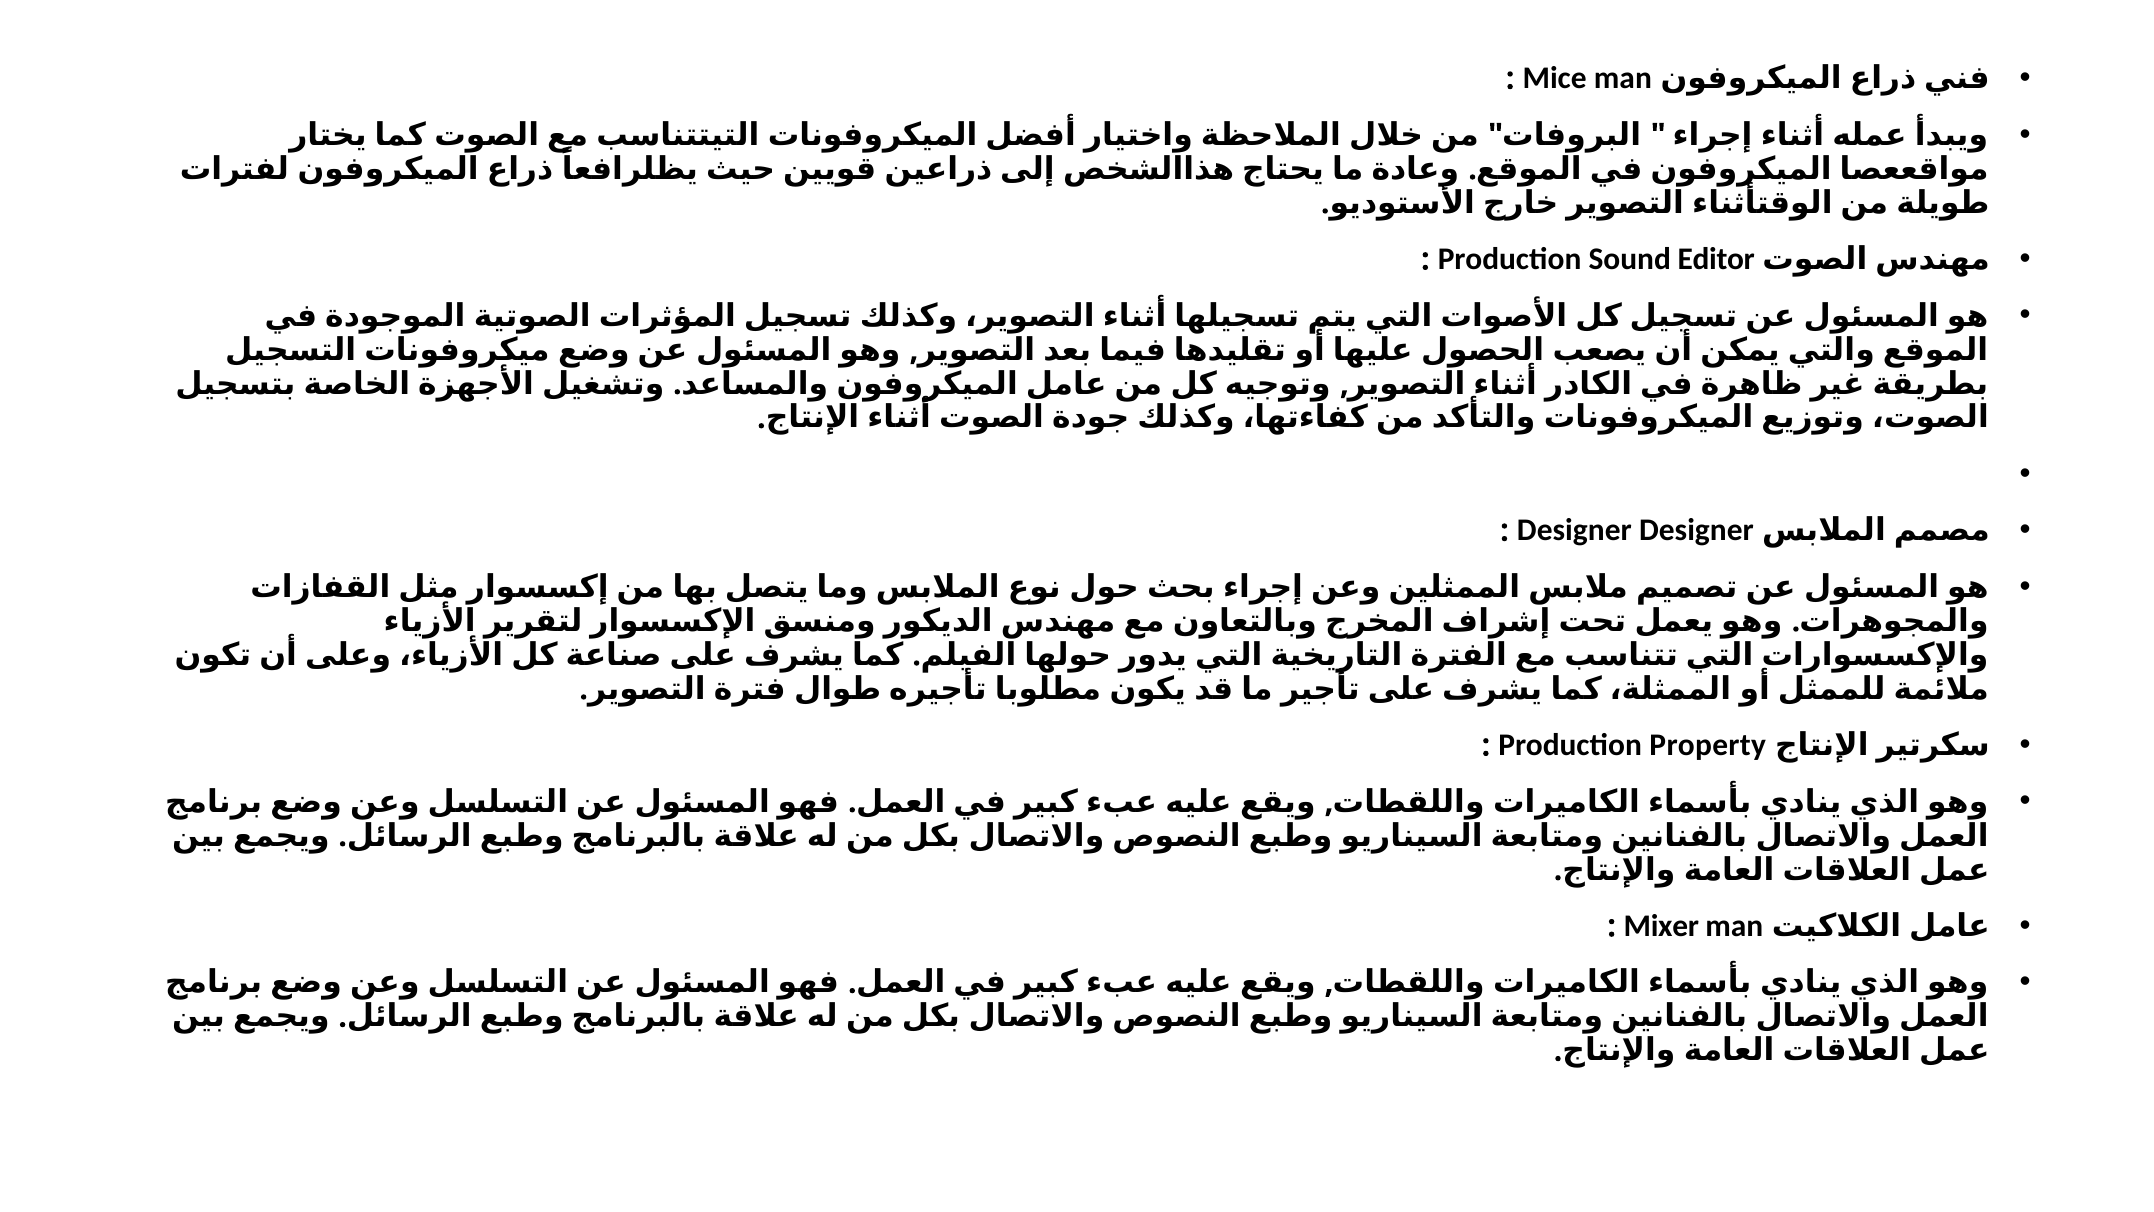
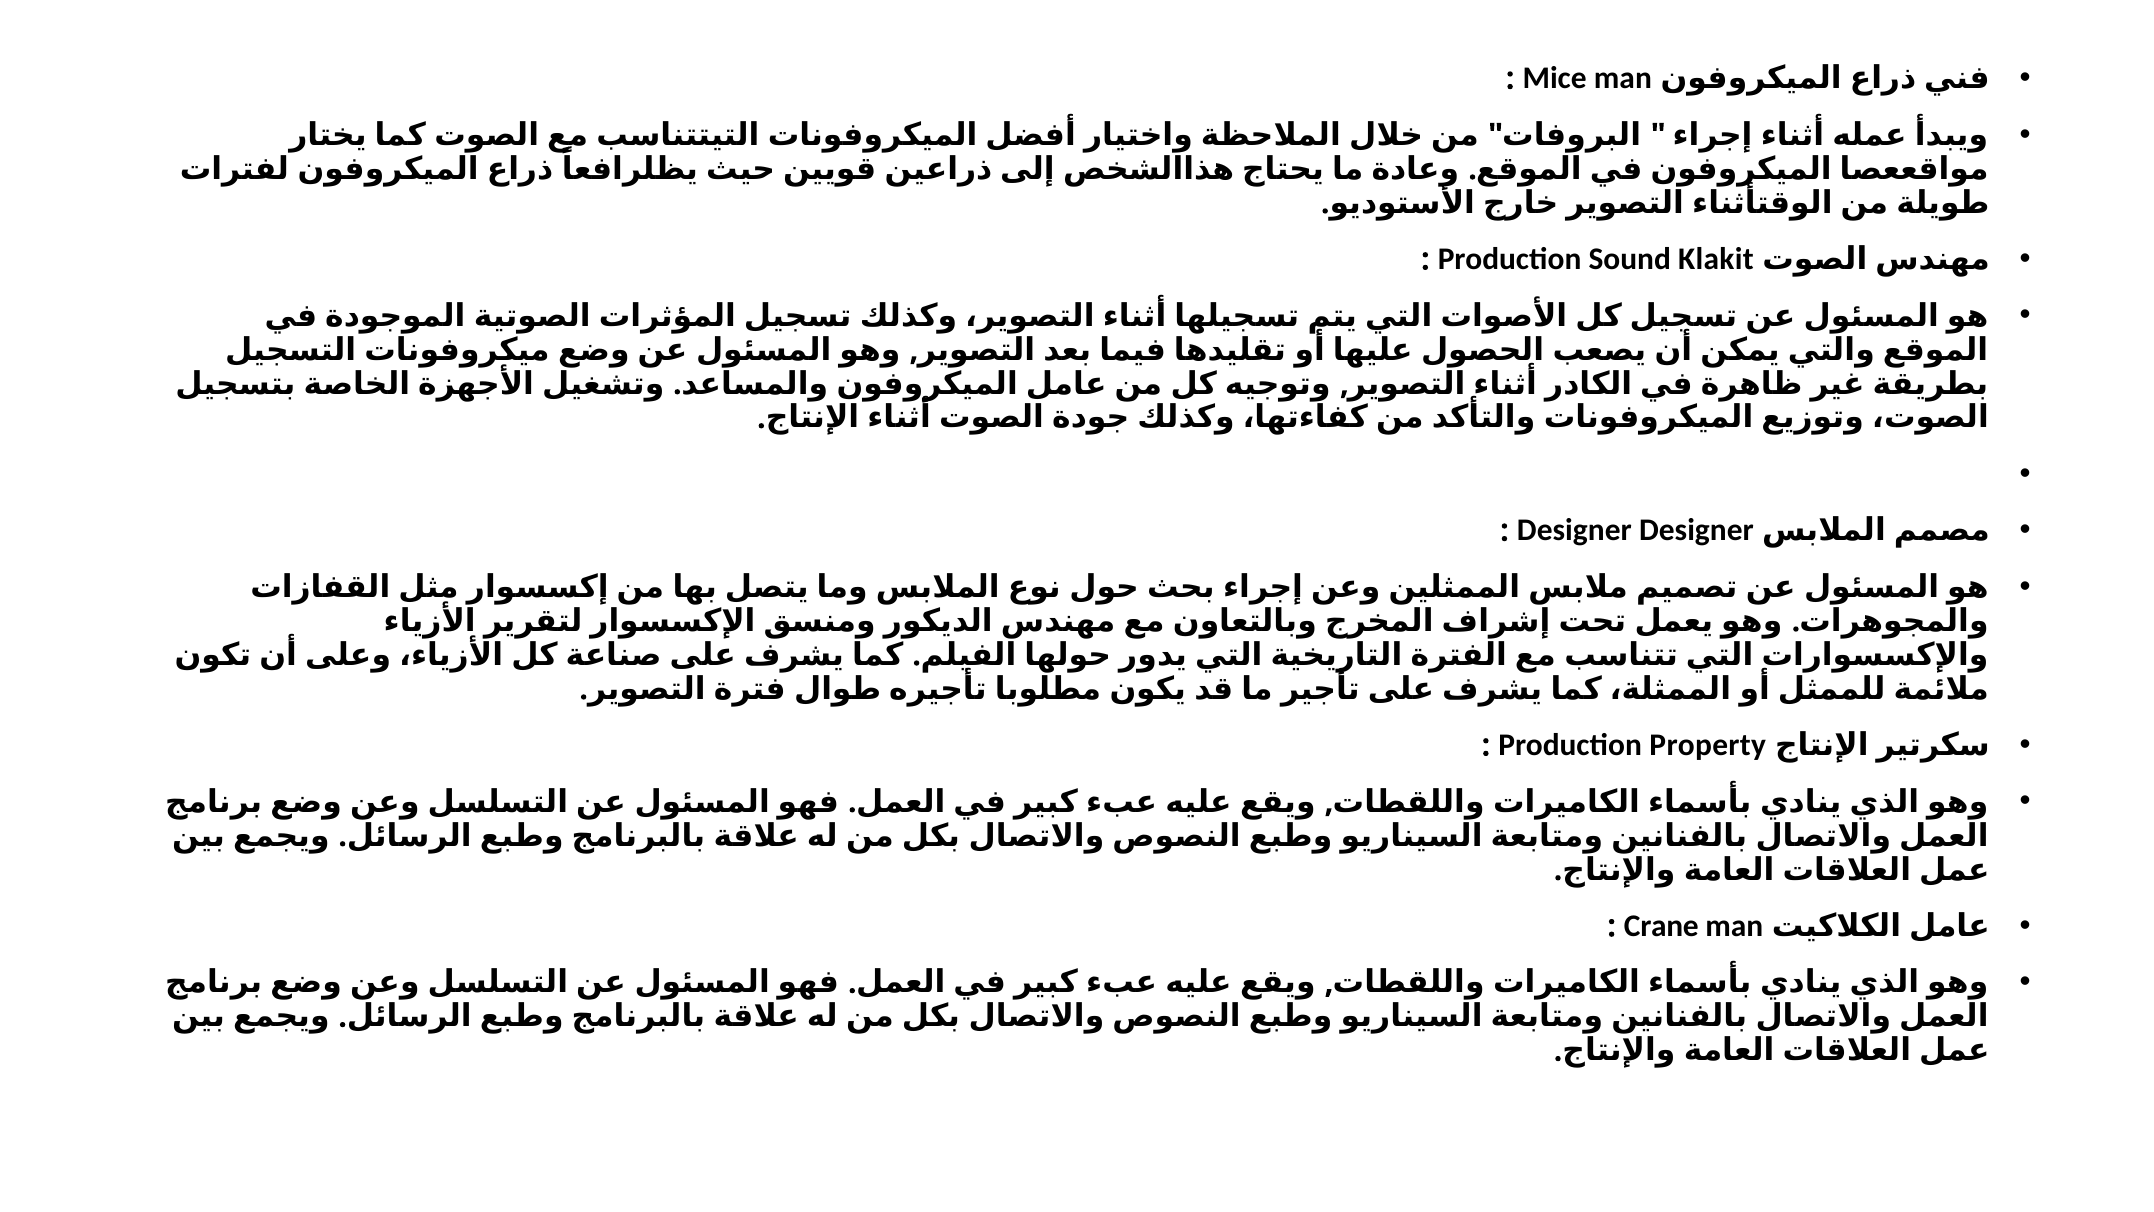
Editor: Editor -> Klakit (1716, 259)
Mixer: Mixer -> Crane (1661, 926)
